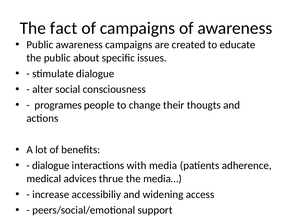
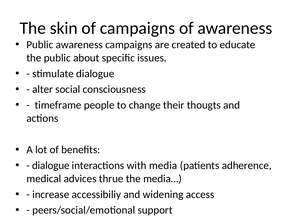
fact: fact -> skin (64, 28)
programes: programes -> timeframe (58, 105)
